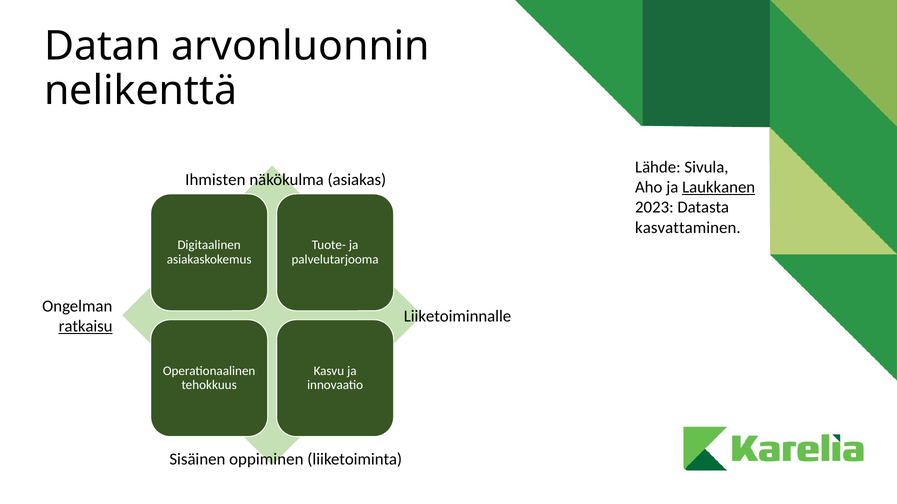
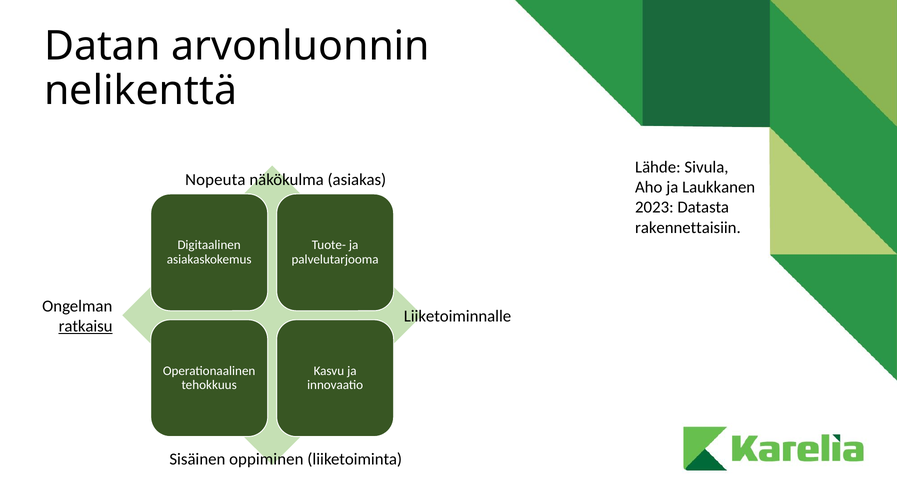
Ihmisten: Ihmisten -> Nopeuta (215, 180)
Laukkanen underline: present -> none (719, 187)
kasvattaminen: kasvattaminen -> rakennettaisiin (688, 228)
